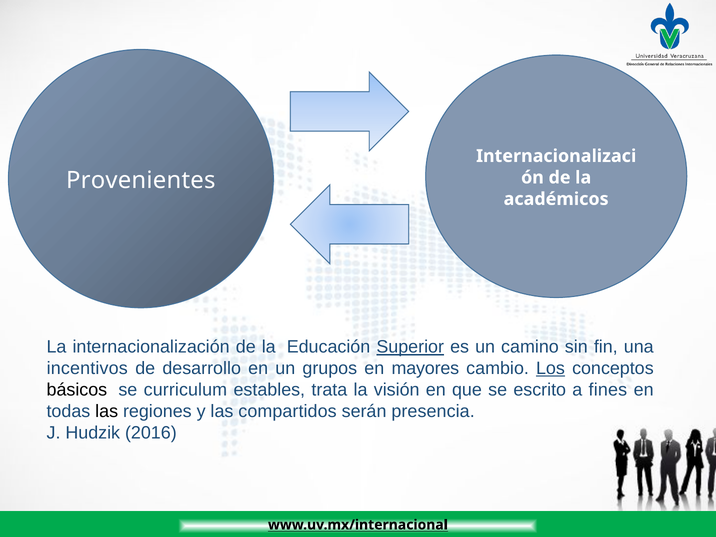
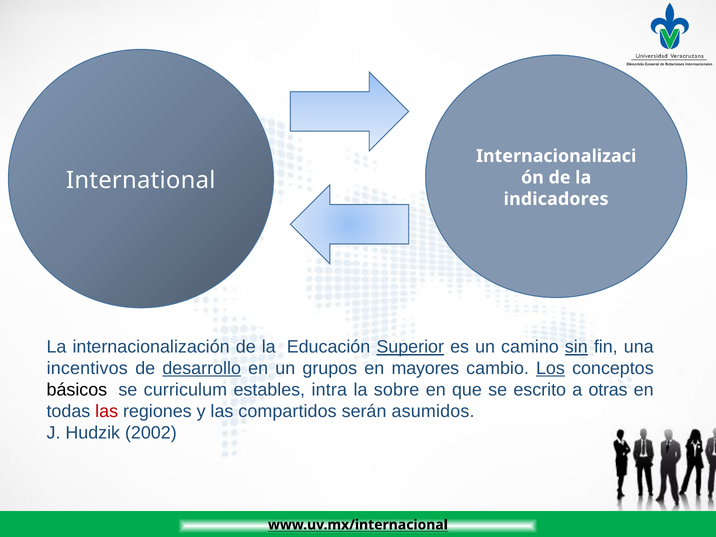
Provenientes: Provenientes -> International (141, 180)
académicos: académicos -> indicadores (556, 199)
sin underline: none -> present (576, 347)
desarrollo underline: none -> present (202, 368)
trata: trata -> intra (329, 390)
visión: visión -> sobre (397, 390)
fines: fines -> otras (608, 390)
las colour: black -> red (107, 411)
presencia: presencia -> asumidos (433, 411)
2016: 2016 -> 2002 (151, 433)
